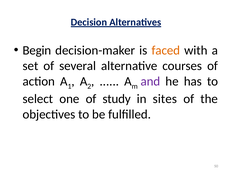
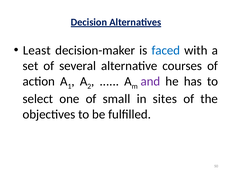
Begin: Begin -> Least (37, 50)
faced colour: orange -> blue (166, 50)
study: study -> small (117, 99)
